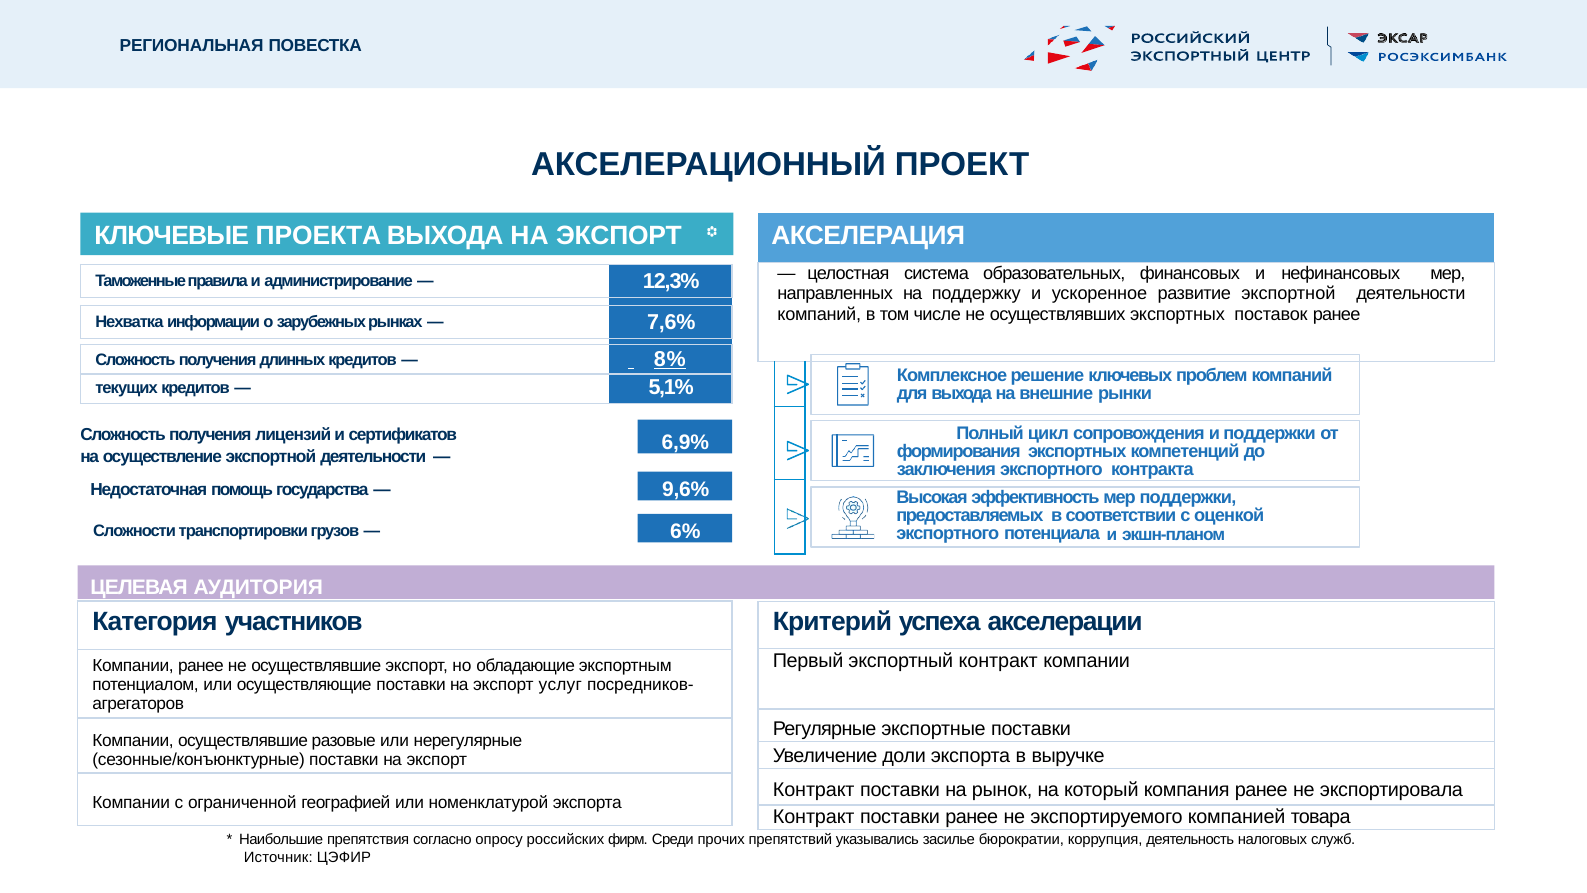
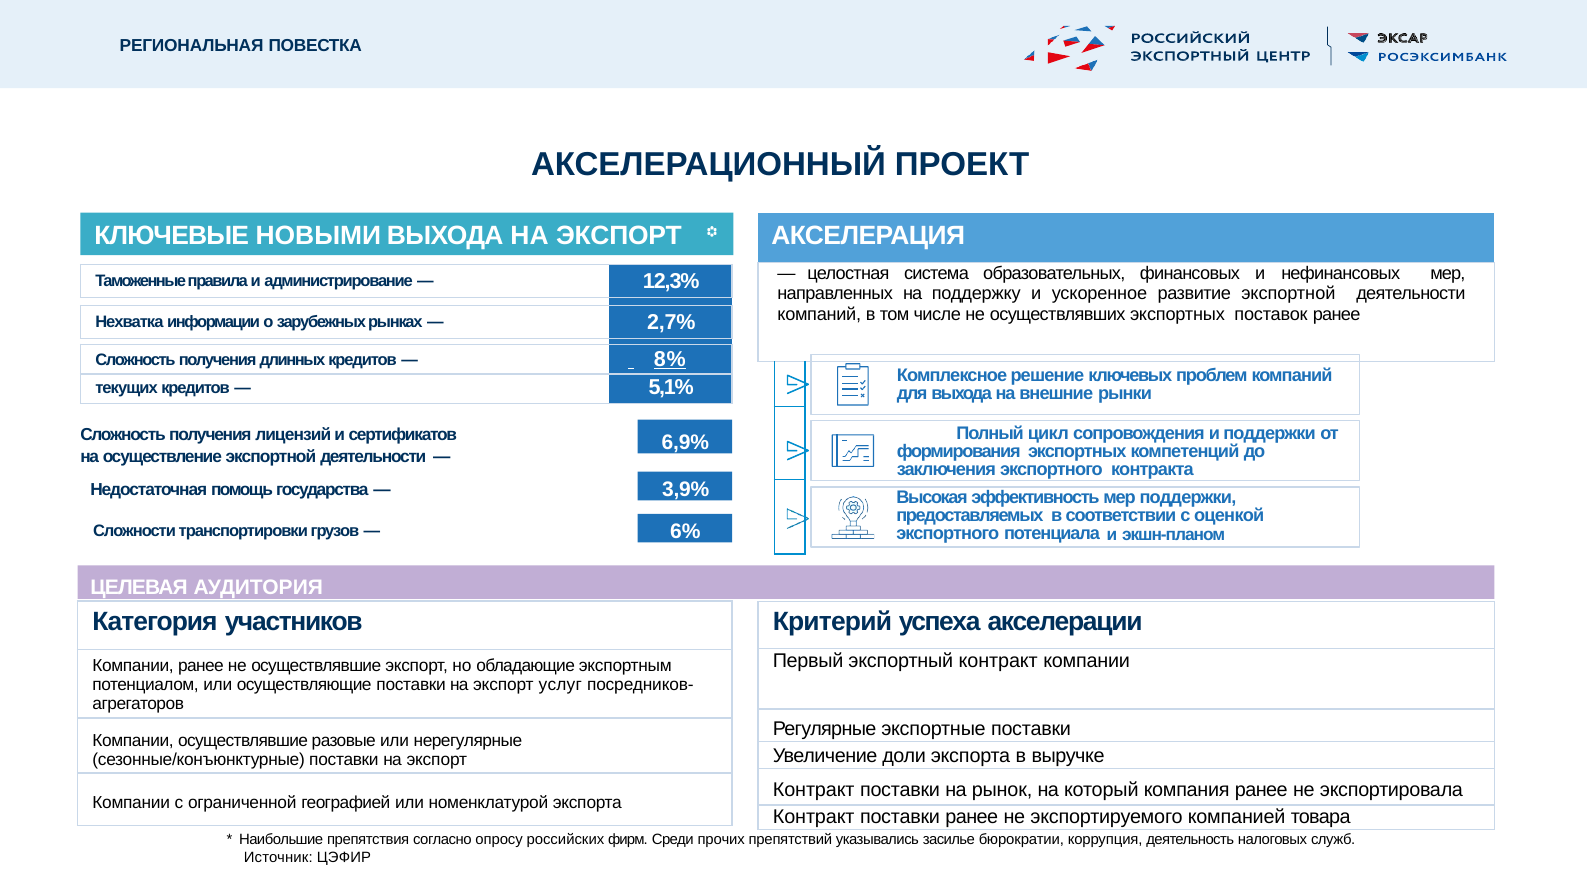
ПРОЕКТА: ПРОЕКТА -> НОВЫМИ (318, 236)
7,6%: 7,6% -> 2,7% (671, 322)
9,6%: 9,6% -> 3,9% (686, 489)
